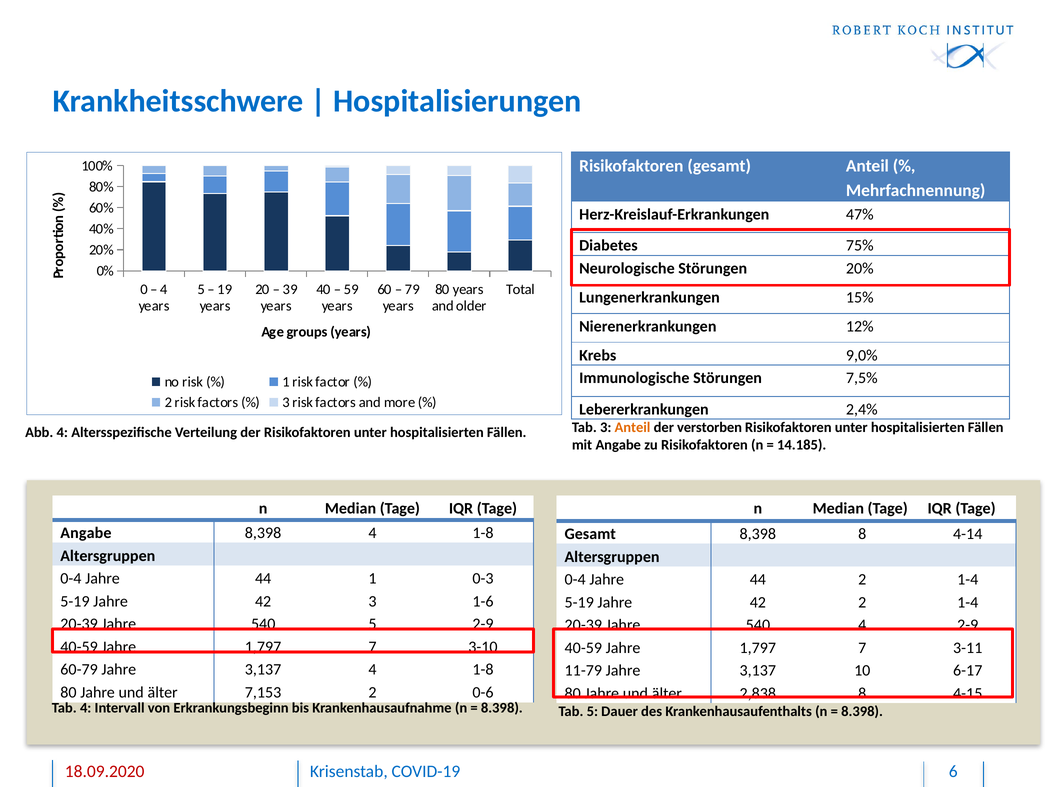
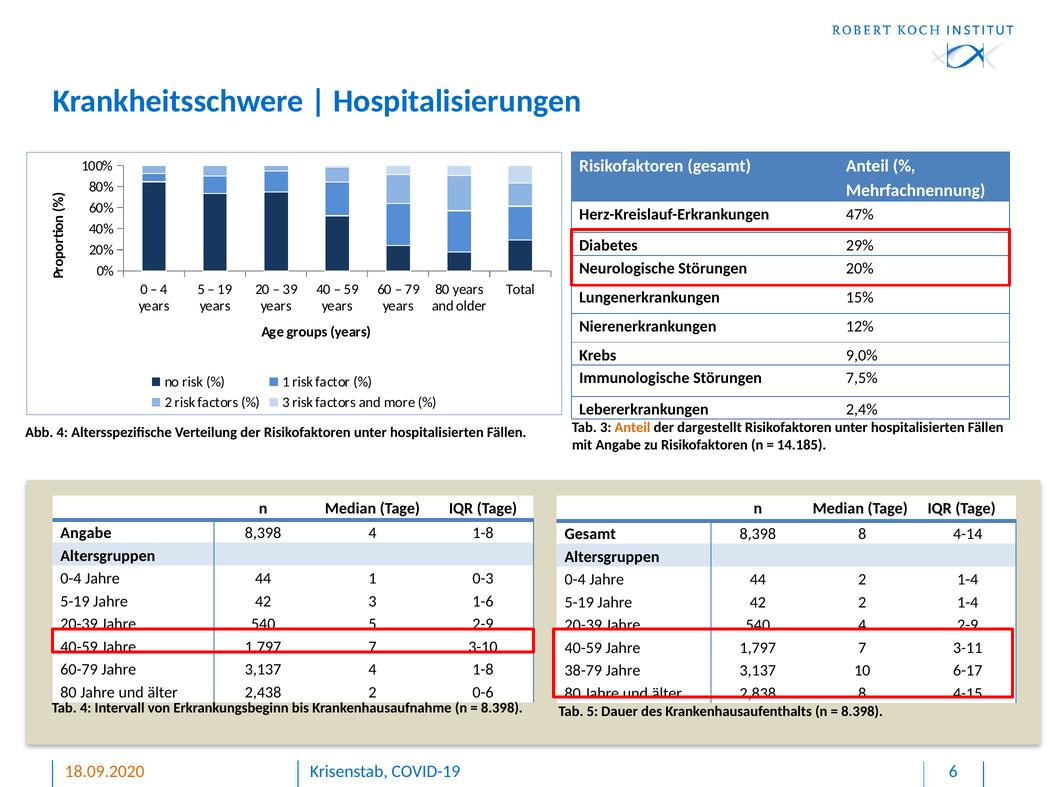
75%: 75% -> 29% (860, 246)
verstorben: verstorben -> dargestellt (709, 428)
11-79: 11-79 -> 38-79 (583, 671)
7,153: 7,153 -> 2,438 (263, 693)
18.09.2020 colour: red -> orange (105, 772)
